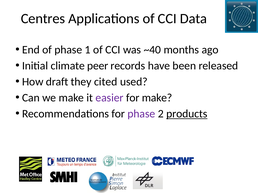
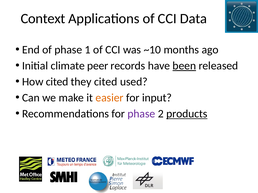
Centres: Centres -> Context (43, 19)
~40: ~40 -> ~10 (152, 50)
been underline: none -> present (184, 66)
How draft: draft -> cited (57, 82)
easier colour: purple -> orange (110, 98)
for make: make -> input (157, 98)
